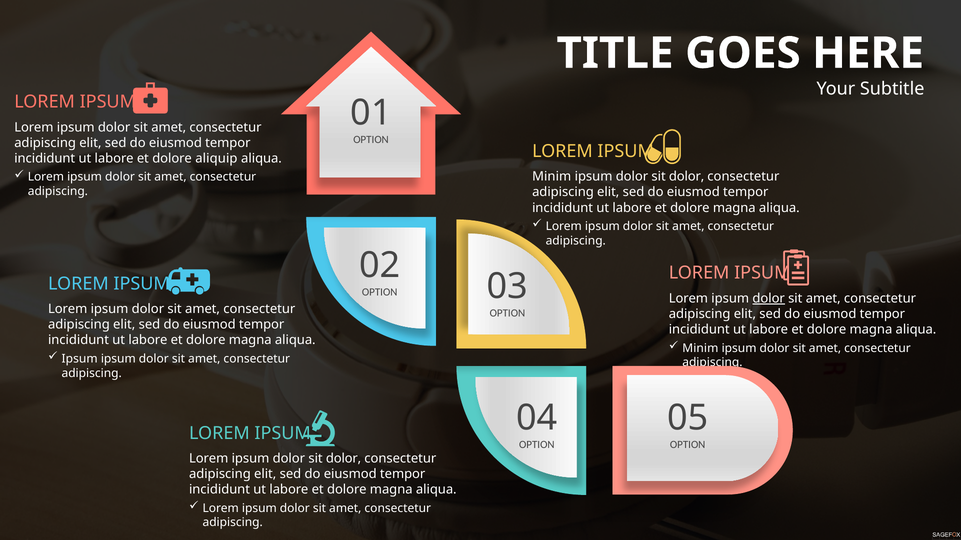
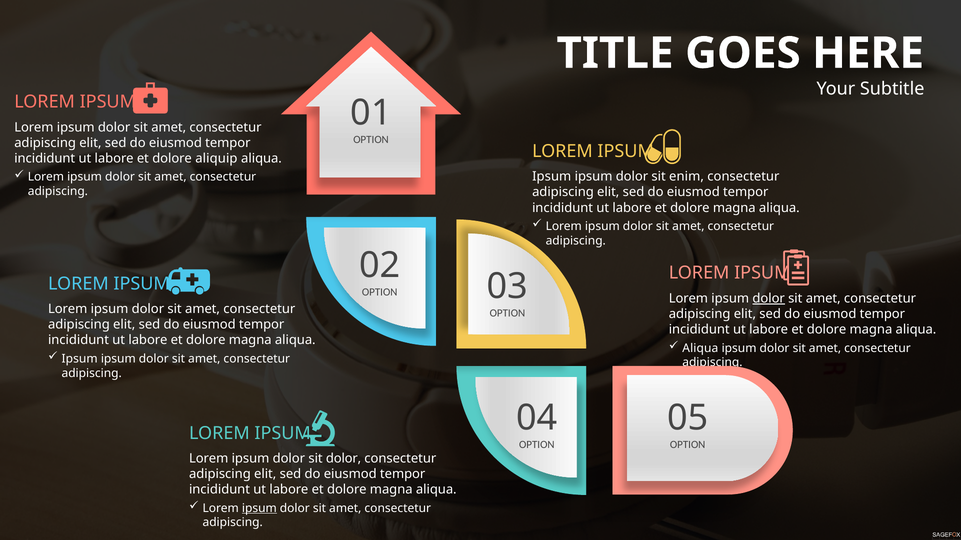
Minim: Minim -> Ipsum (552, 177)
dolor: dolor -> enim (687, 177)
Minim: Minim -> Aliqua (700, 348)
ipsum underline: none -> present (259, 509)
